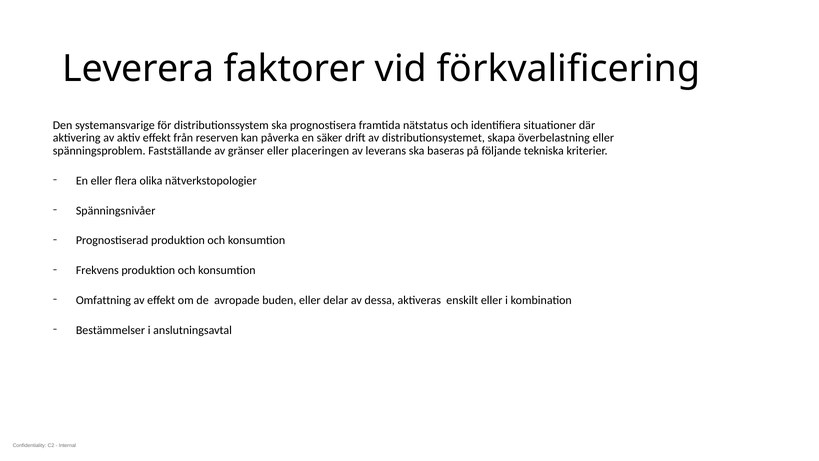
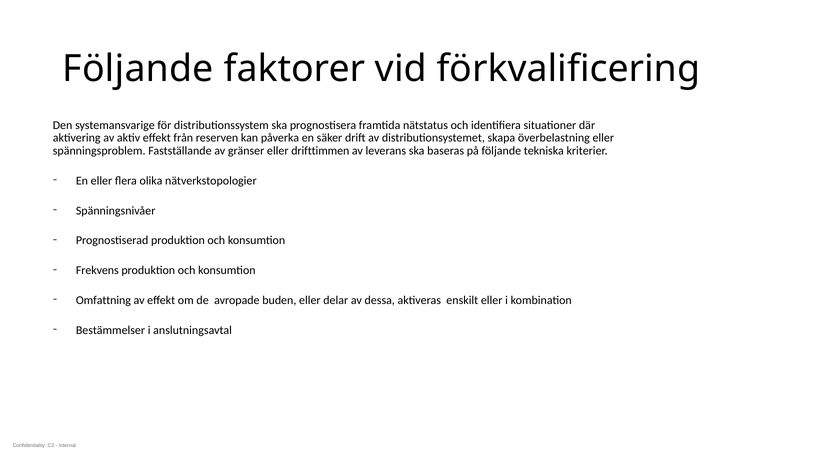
Leverera: Leverera -> Följande (138, 69)
placeringen: placeringen -> drifttimmen (320, 151)
